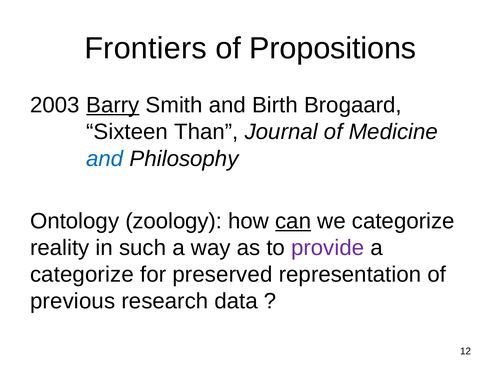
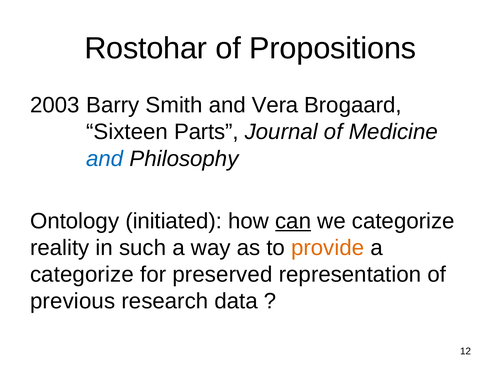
Frontiers: Frontiers -> Rostohar (146, 48)
Barry underline: present -> none (113, 105)
Birth: Birth -> Vera (275, 105)
Than: Than -> Parts (206, 132)
zoology: zoology -> initiated (174, 221)
provide colour: purple -> orange (328, 248)
